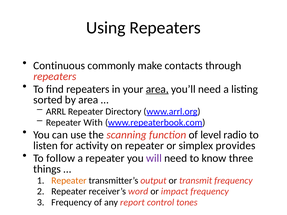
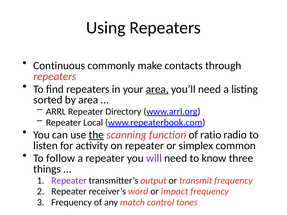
With: With -> Local (93, 123)
the underline: none -> present (96, 135)
level: level -> ratio (211, 135)
provides: provides -> common (236, 146)
Repeater colour: orange -> purple (69, 181)
report: report -> match (132, 203)
